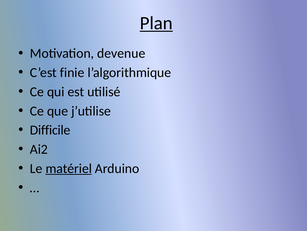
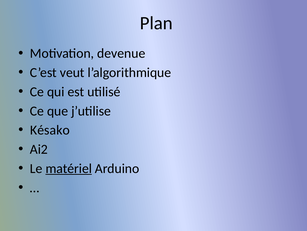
Plan underline: present -> none (156, 23)
finie: finie -> veut (72, 72)
Difficile: Difficile -> Késako (50, 130)
